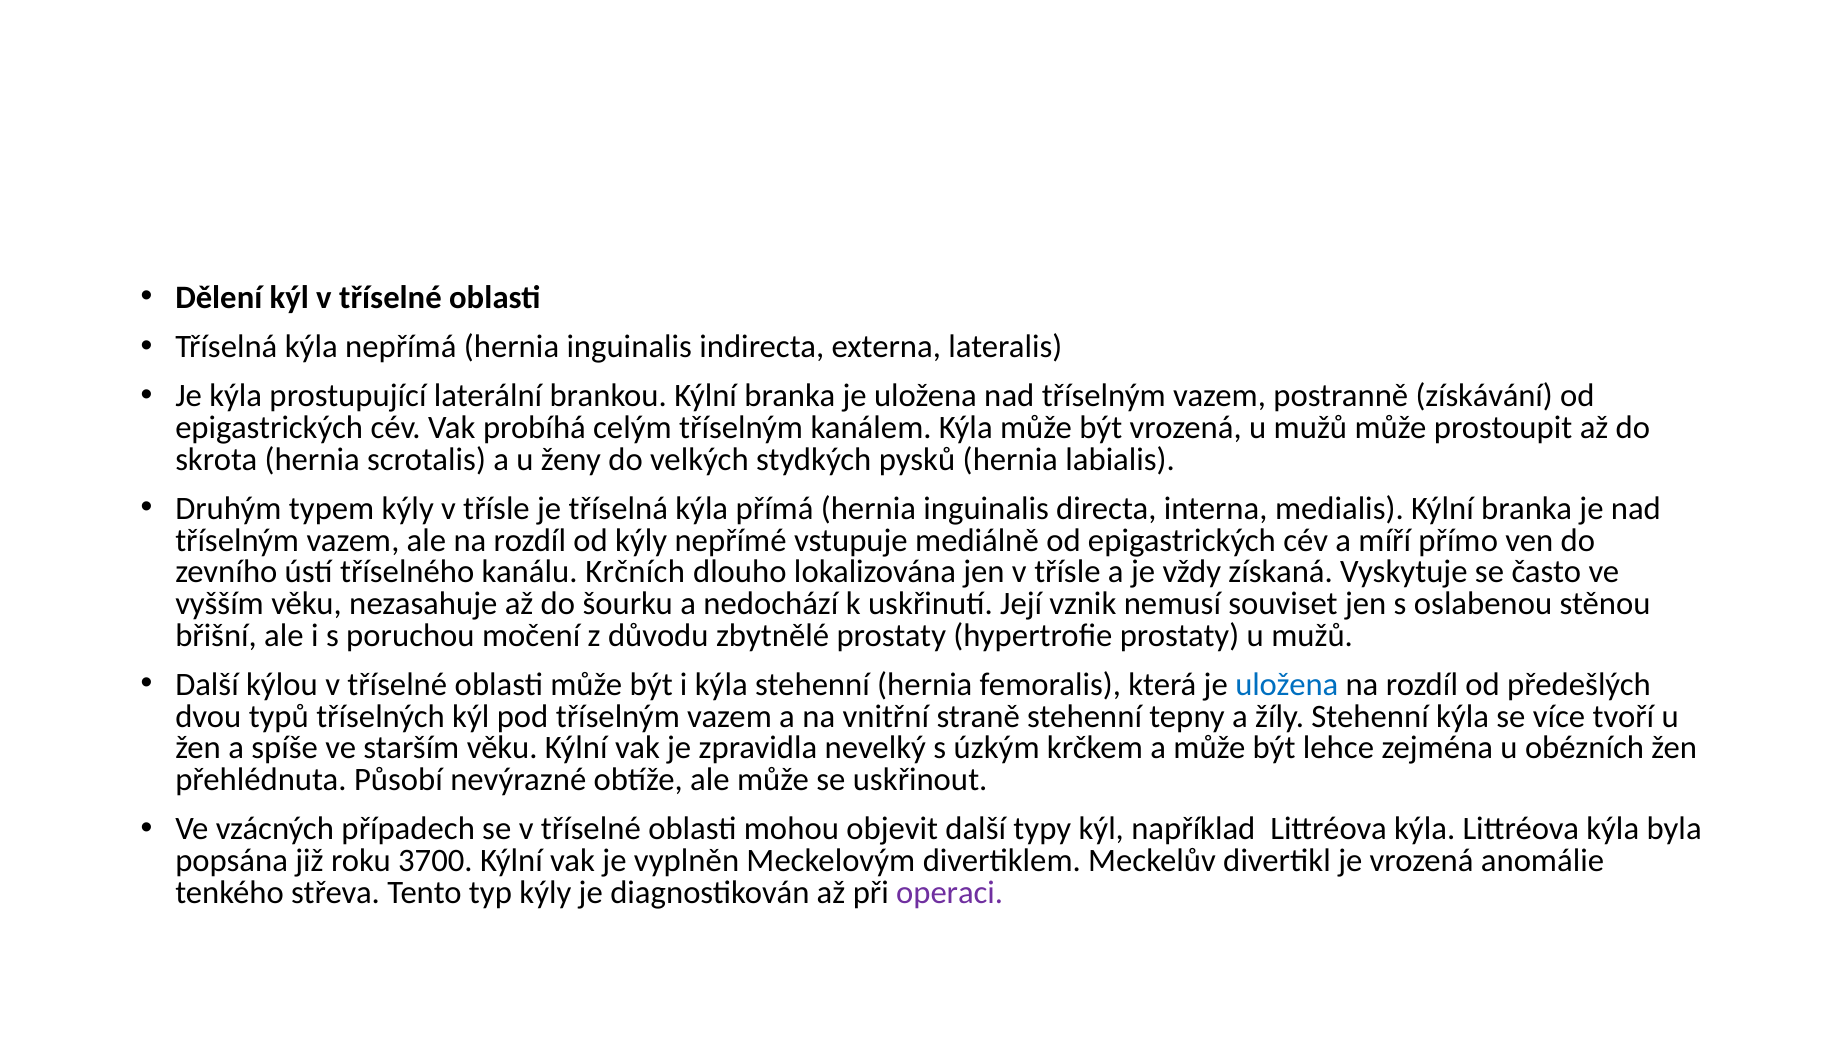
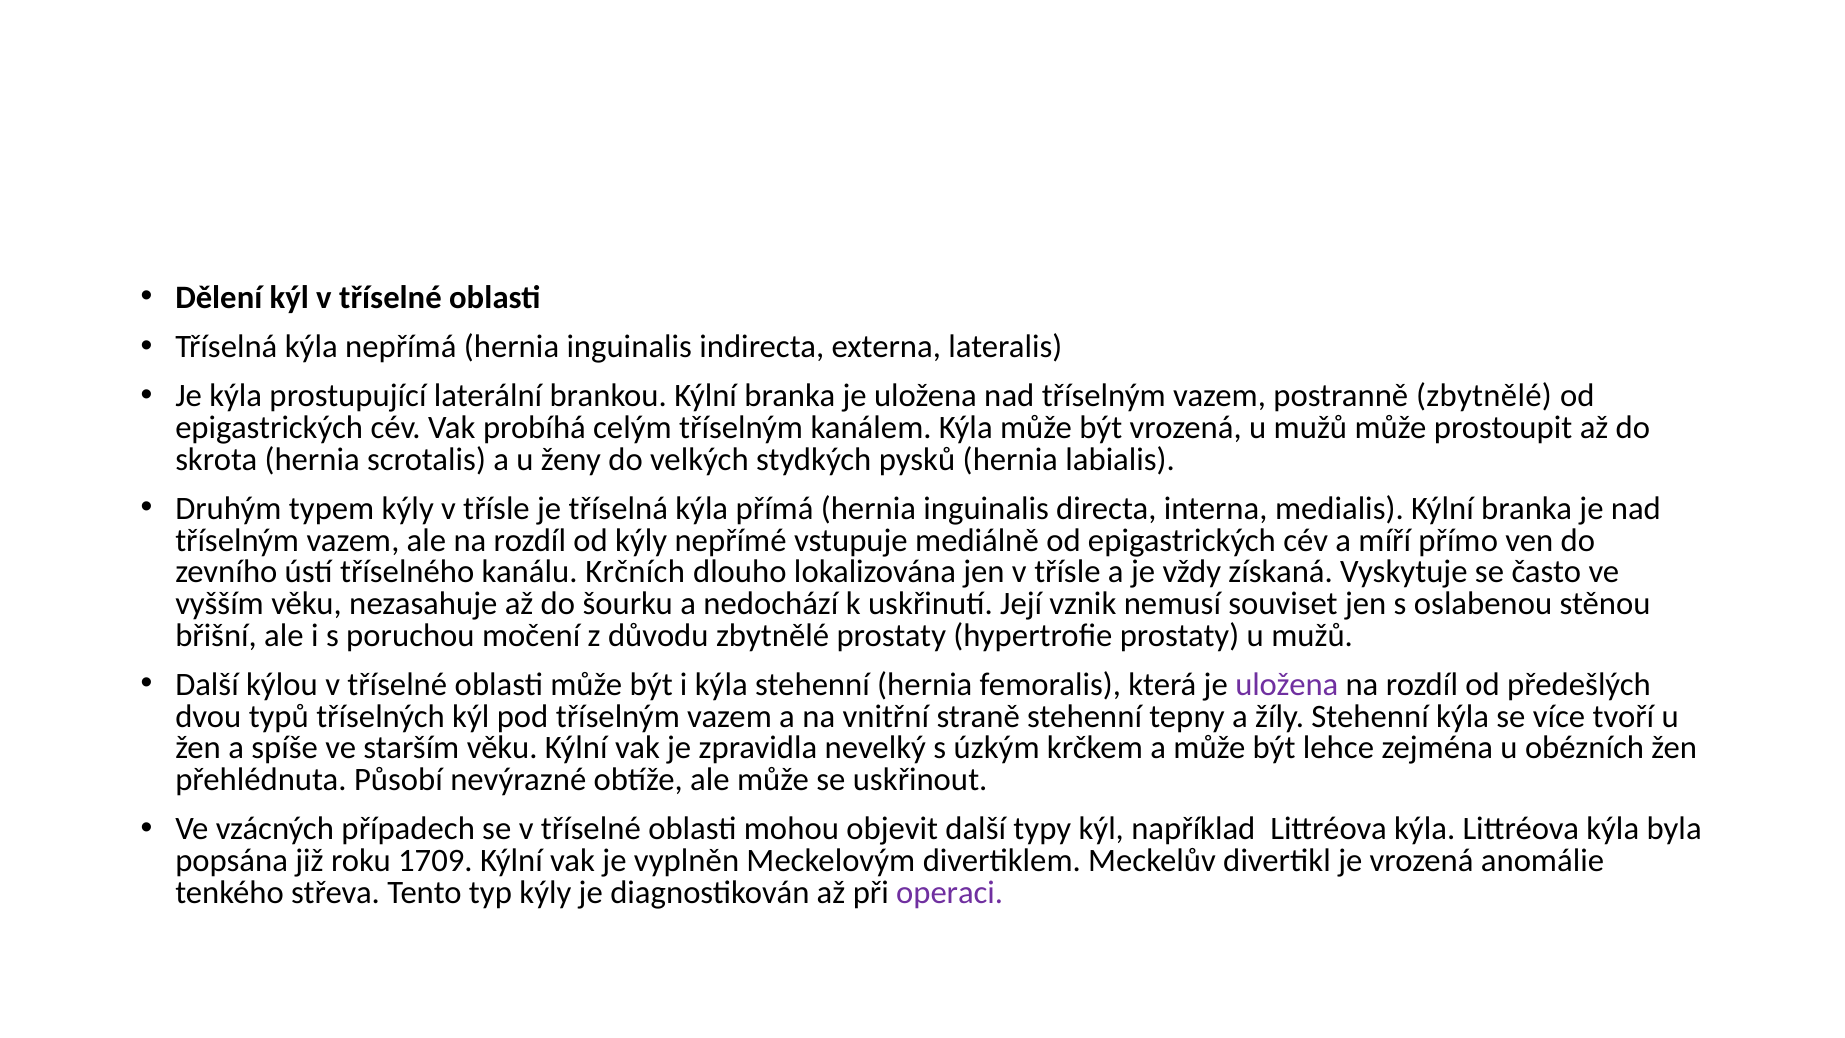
postranně získávání: získávání -> zbytnělé (1484, 396)
uložena colour: blue -> purple (1287, 685)
3700: 3700 -> 1709 (435, 861)
